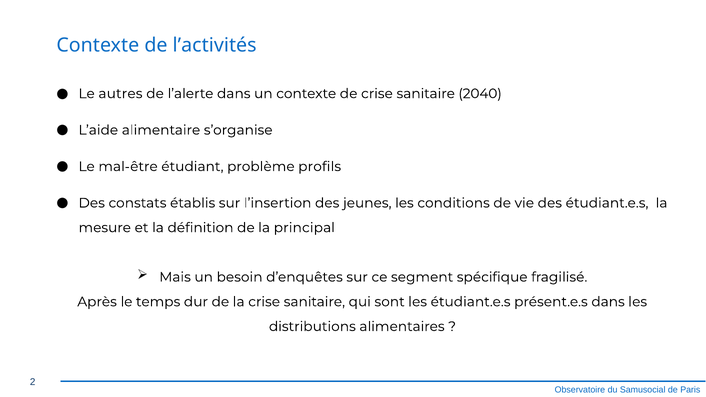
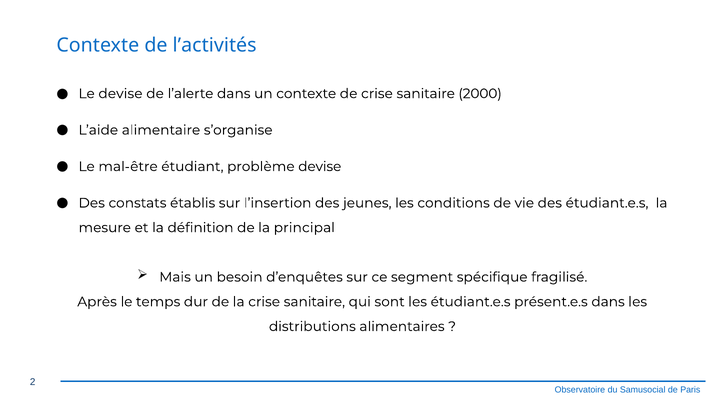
Le autres: autres -> devise (120, 94)
2040: 2040 -> 2000 (480, 94)
problème profils: profils -> devise (320, 167)
